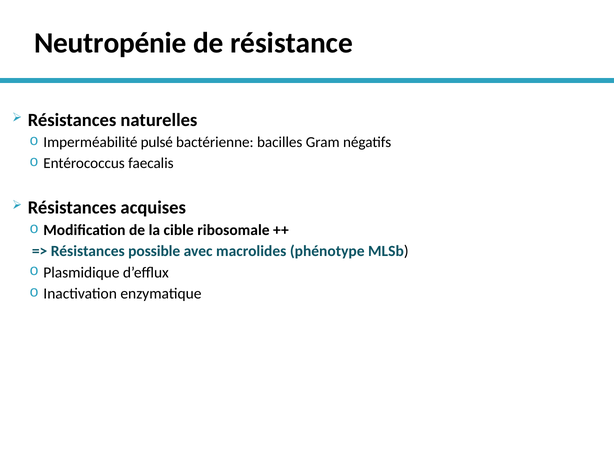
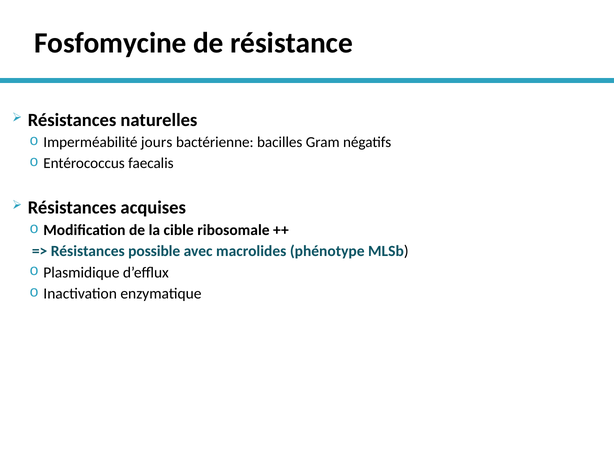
Neutropénie: Neutropénie -> Fosfomycine (110, 43)
pulsé: pulsé -> jours (157, 142)
